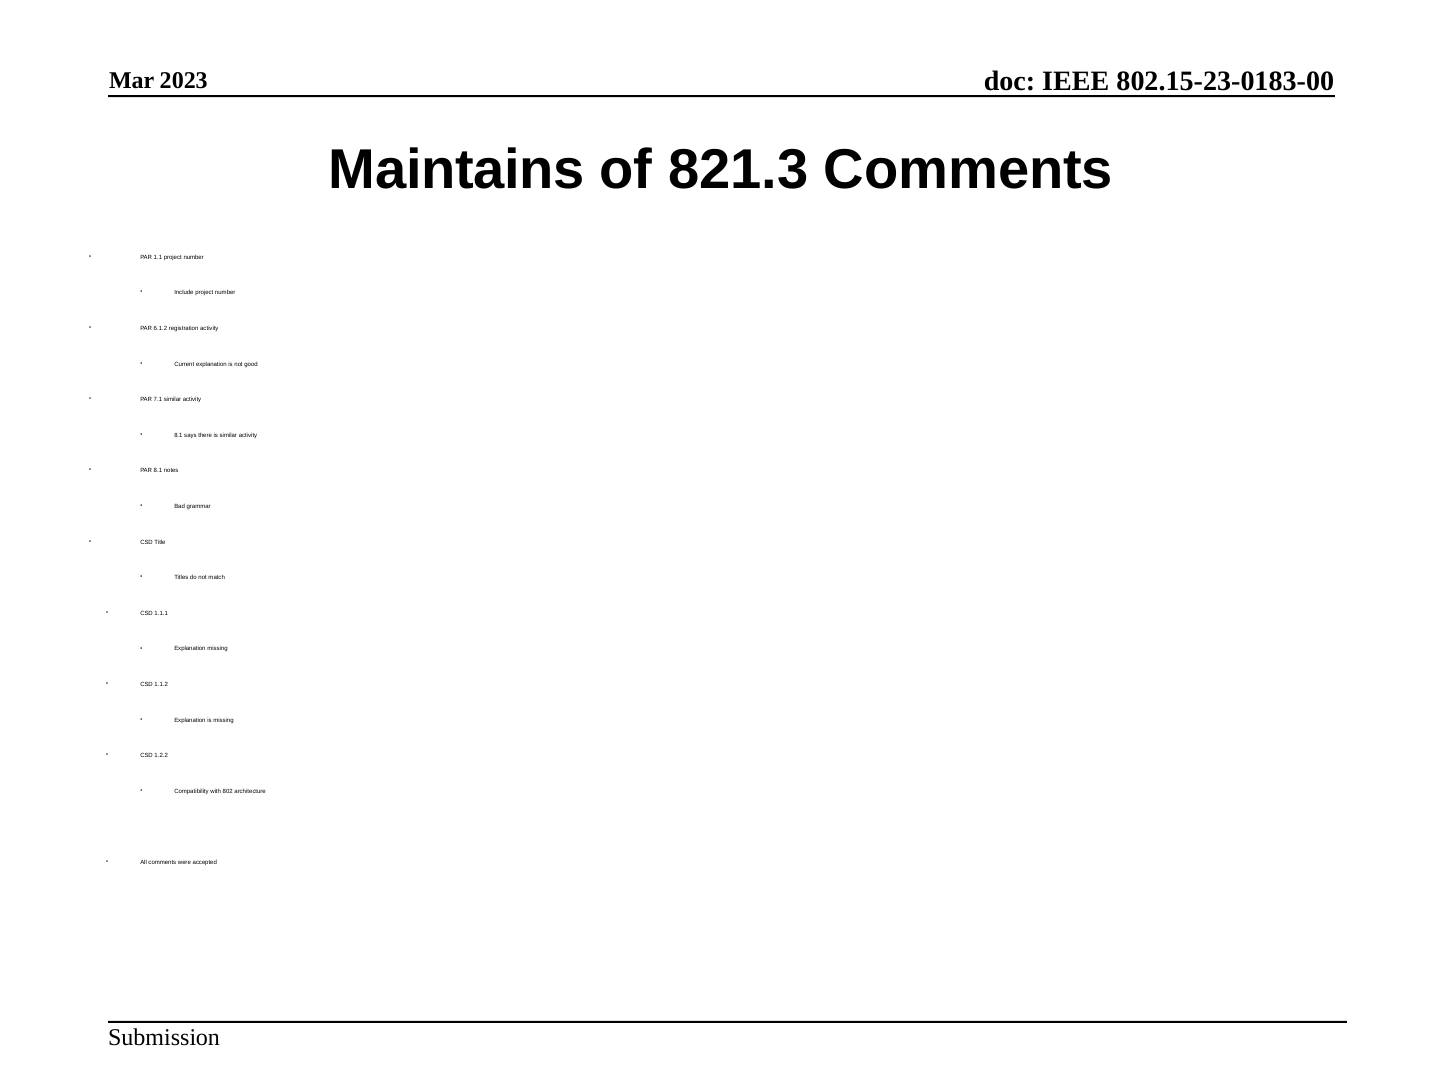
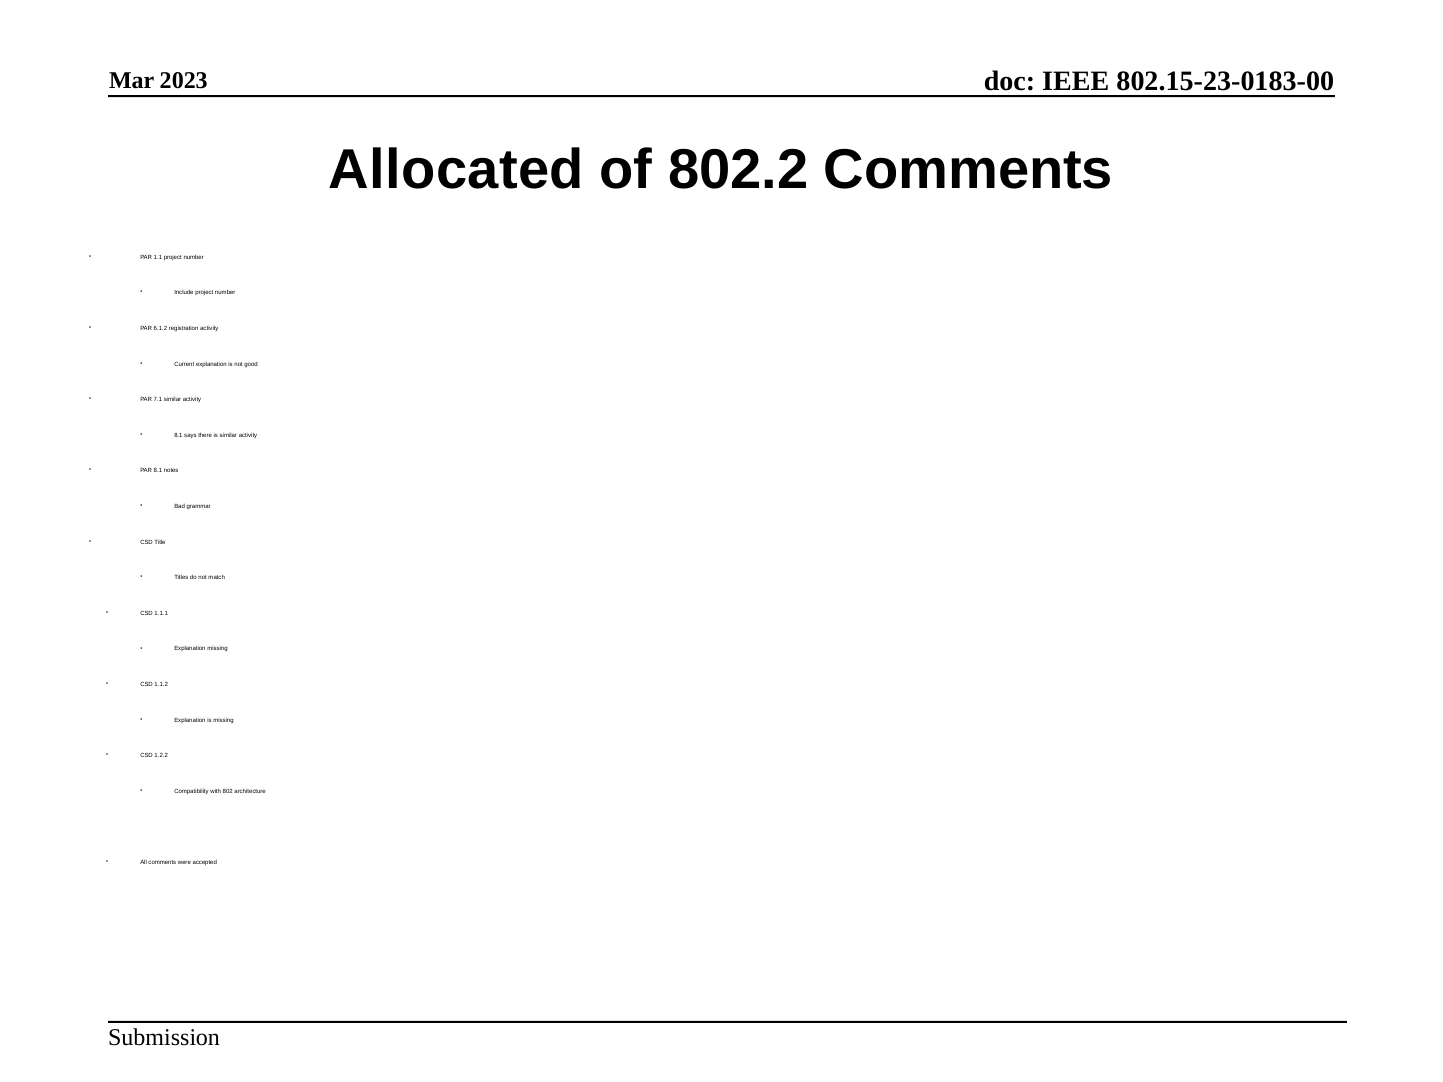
Maintains: Maintains -> Allocated (456, 170)
821.3: 821.3 -> 802.2 (738, 170)
